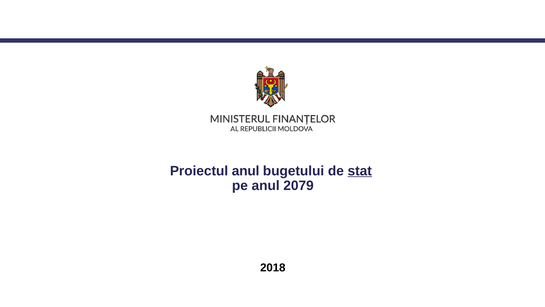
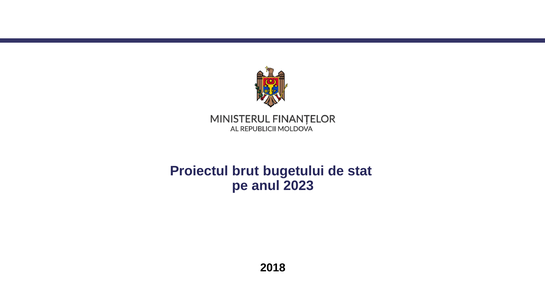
Proiectul anul: anul -> brut (245, 171)
stat underline: present -> none (360, 171)
2079: 2079 -> 2023 (299, 185)
